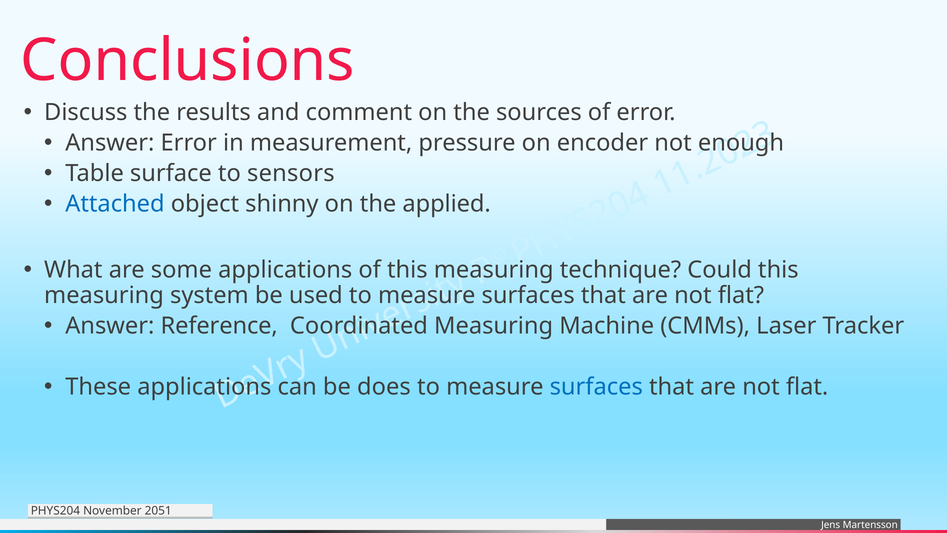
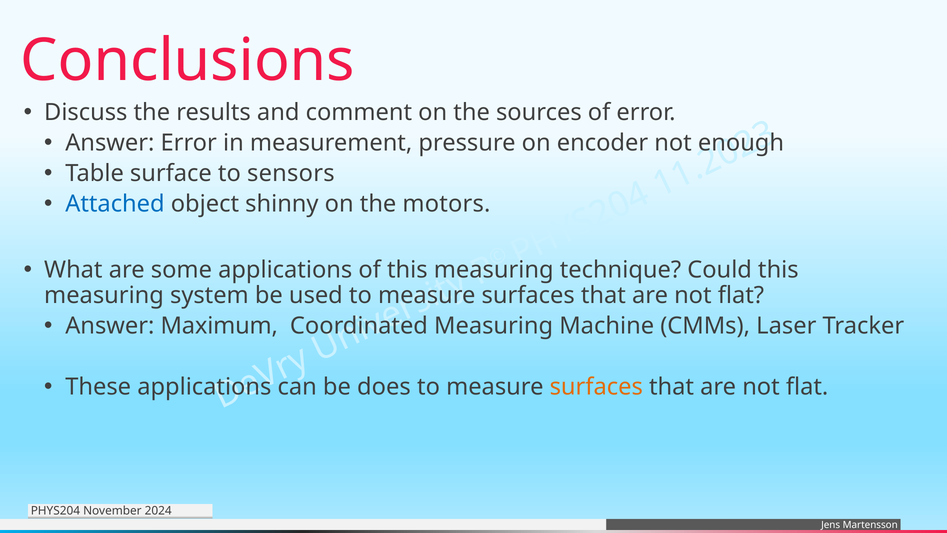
applied: applied -> motors (446, 204)
Reference: Reference -> Maximum (219, 326)
surfaces colour: blue -> orange (596, 387)
2051: 2051 -> 2024 (158, 511)
